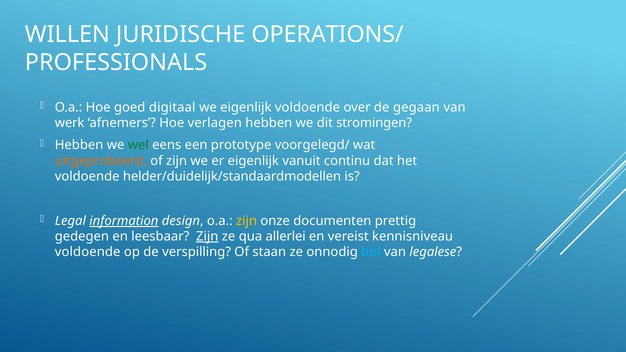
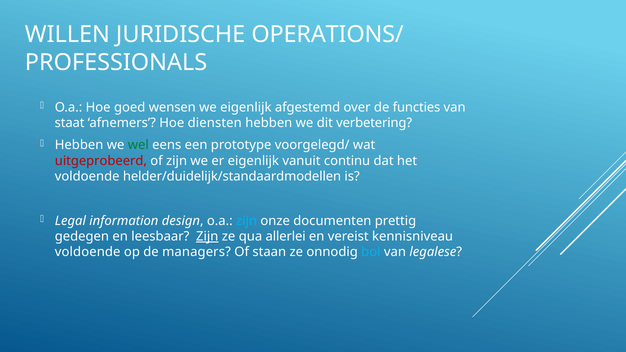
digitaal: digitaal -> wensen (172, 107)
eigenlijk voldoende: voldoende -> afgestemd (308, 107)
gegaan: gegaan -> functies (417, 107)
werk: werk -> staat (70, 123)
verlagen: verlagen -> diensten (215, 123)
stromingen: stromingen -> verbetering (374, 123)
uitgeprobeerd colour: orange -> red (101, 161)
information underline: present -> none (124, 221)
zijn colour: yellow -> light blue (247, 221)
verspilling: verspilling -> managers (196, 252)
